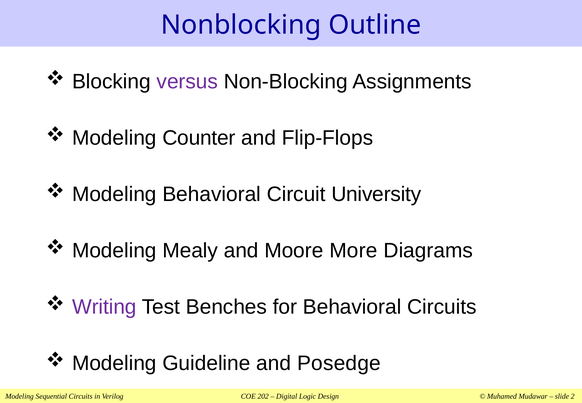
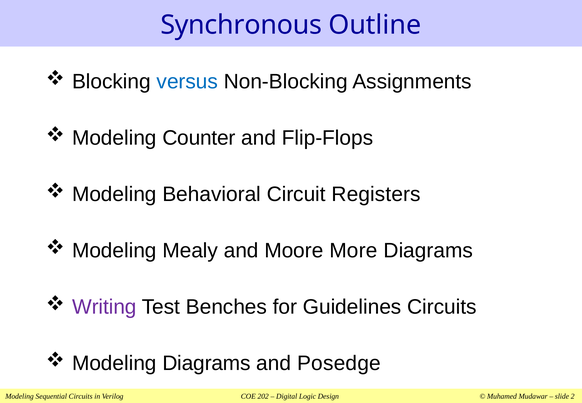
Nonblocking: Nonblocking -> Synchronous (241, 25)
versus colour: purple -> blue (187, 82)
University: University -> Registers (376, 194)
for Behavioral: Behavioral -> Guidelines (352, 307)
Modeling Guideline: Guideline -> Diagrams (207, 363)
